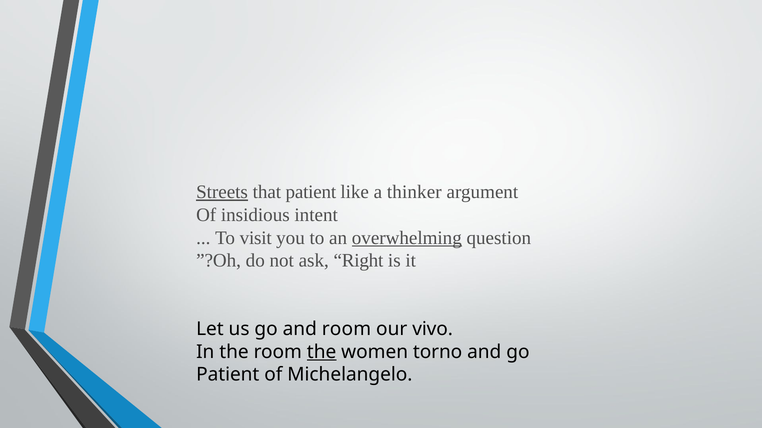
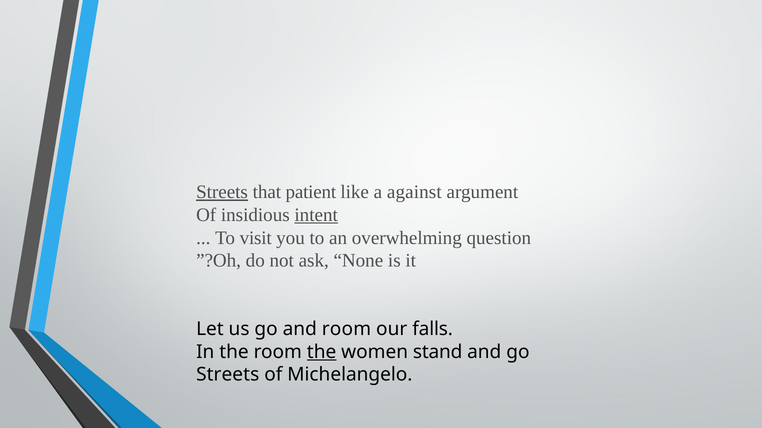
thinker: thinker -> against (414, 192)
intent underline: none -> present (316, 215)
overwhelming underline: present -> none (407, 238)
Right: Right -> None (358, 261)
vivo: vivo -> falls (433, 330)
torno: torno -> stand (438, 352)
Patient: Patient -> Streets (228, 375)
